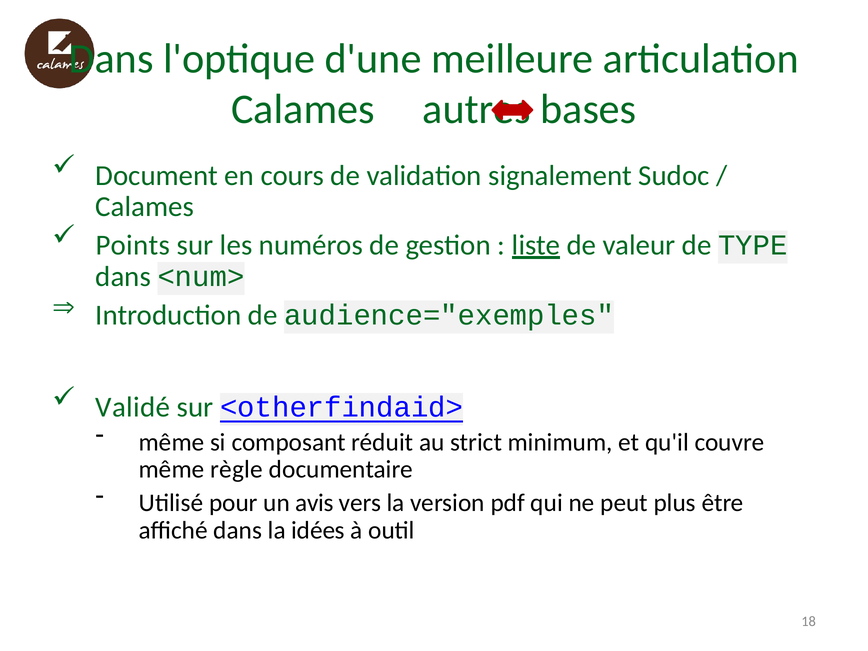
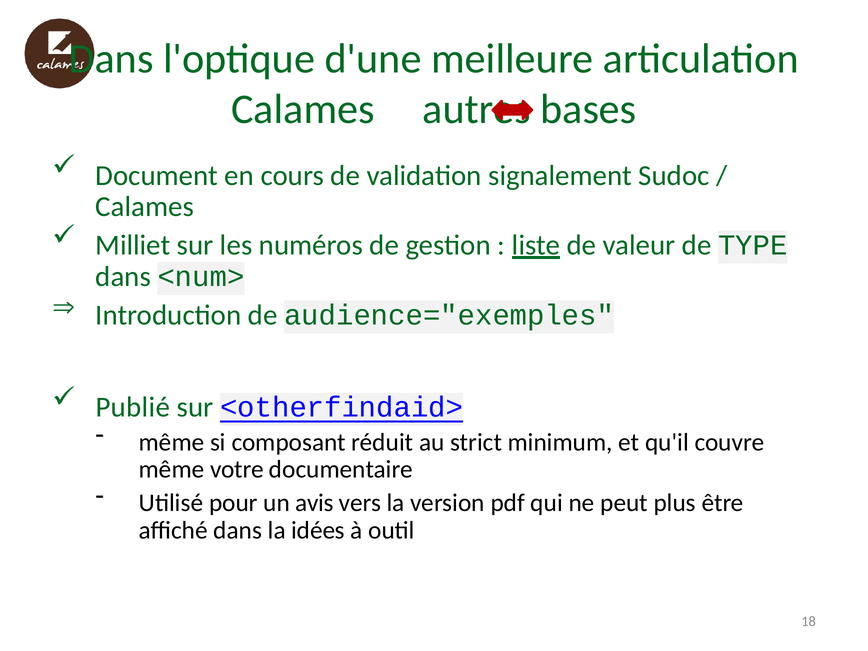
Points: Points -> Milliet (133, 245)
Validé: Validé -> Publié (133, 407)
règle: règle -> votre (237, 470)
